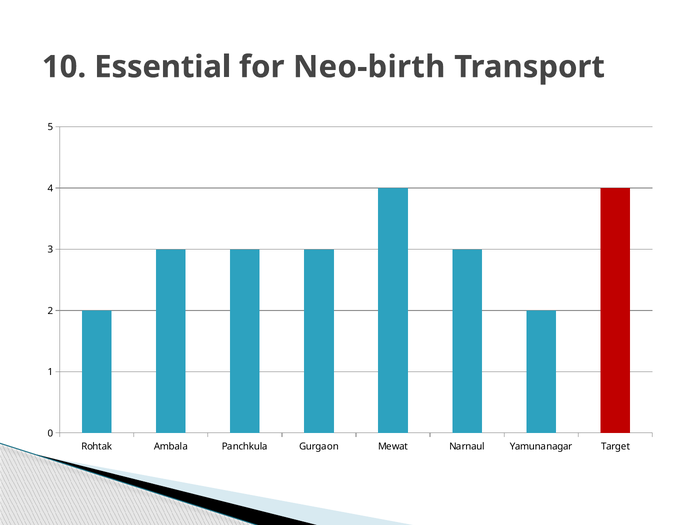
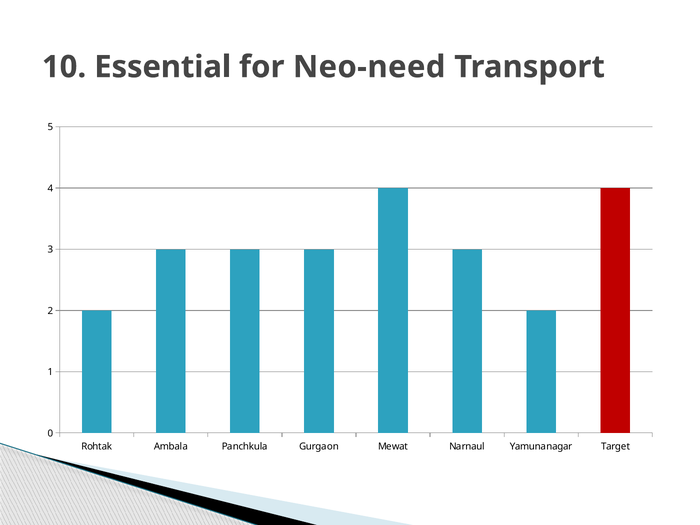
Neo-birth: Neo-birth -> Neo-need (369, 67)
